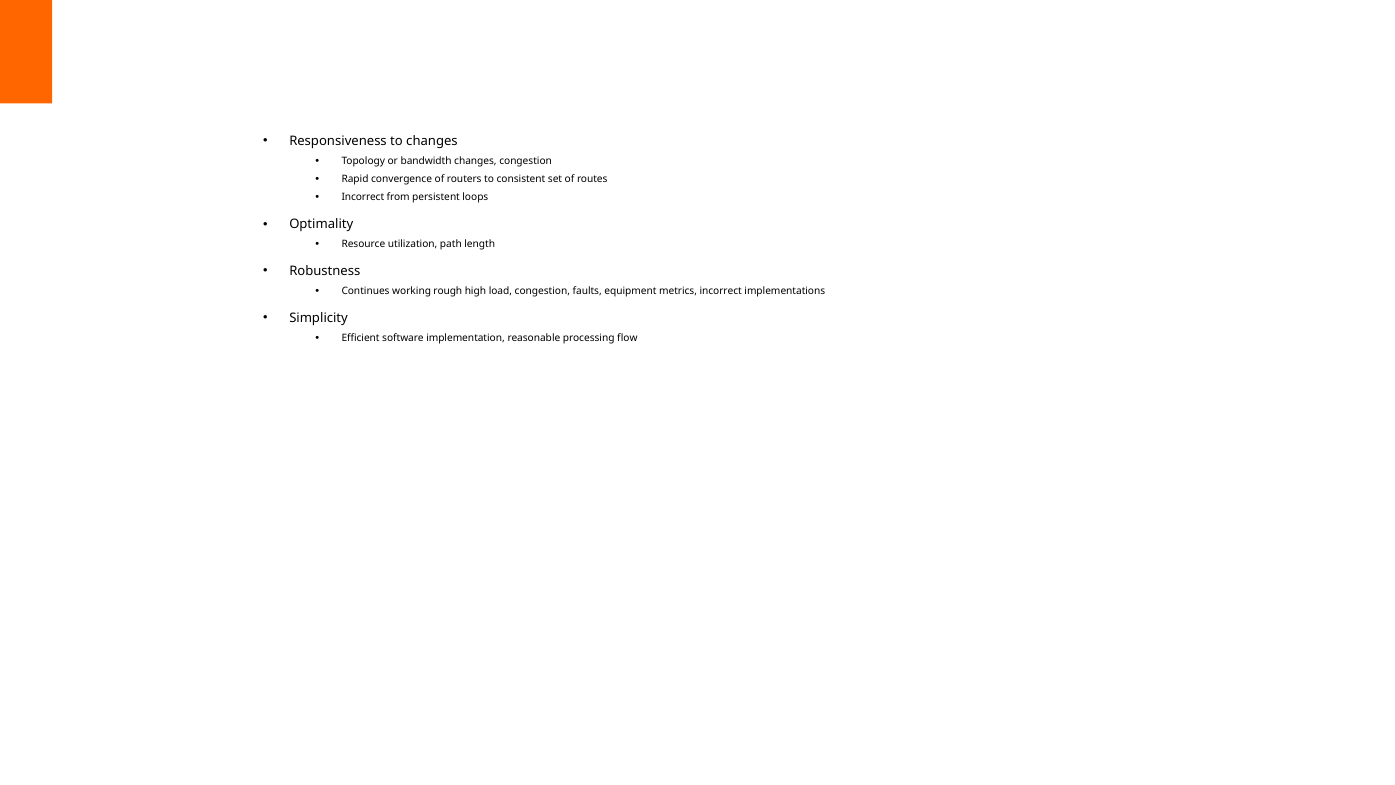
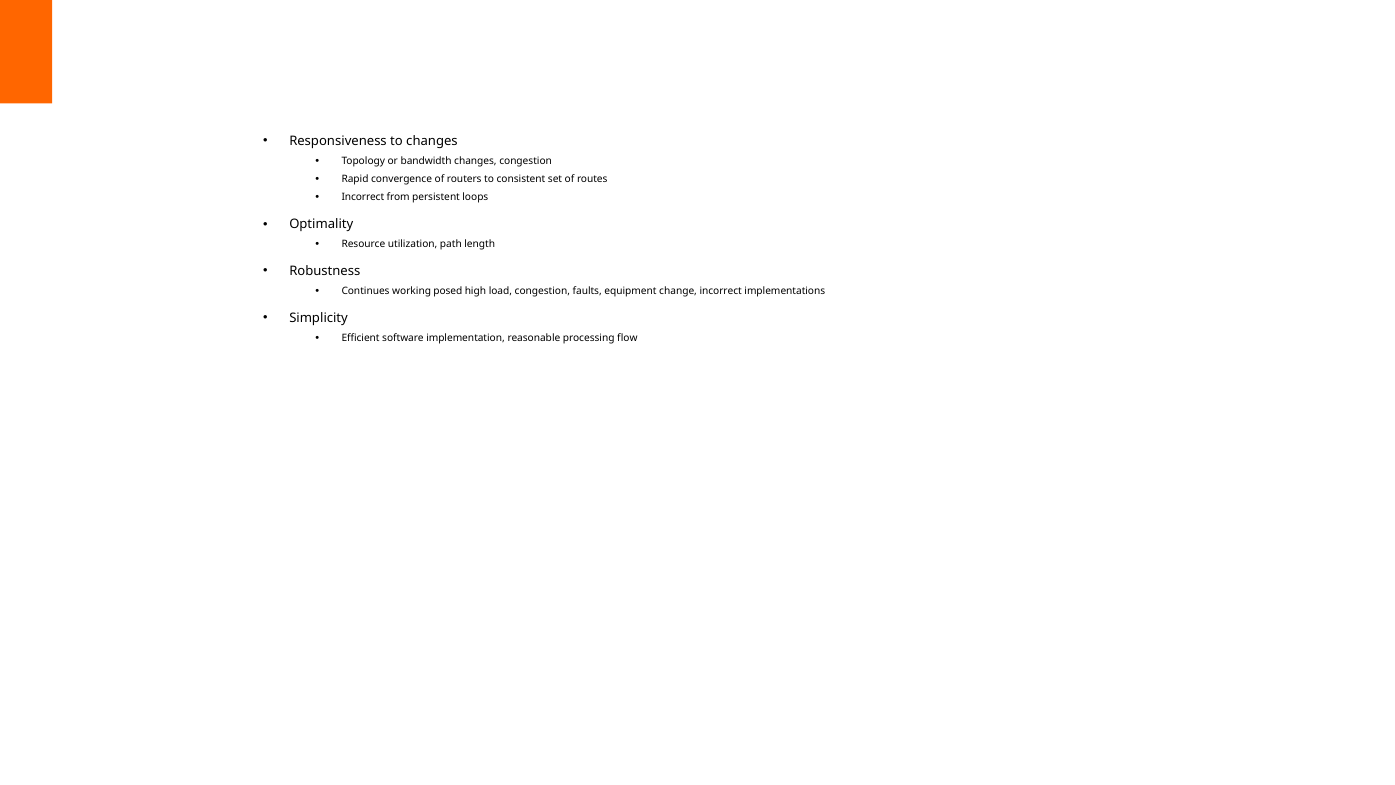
rough: rough -> posed (448, 291)
metrics: metrics -> change (678, 291)
